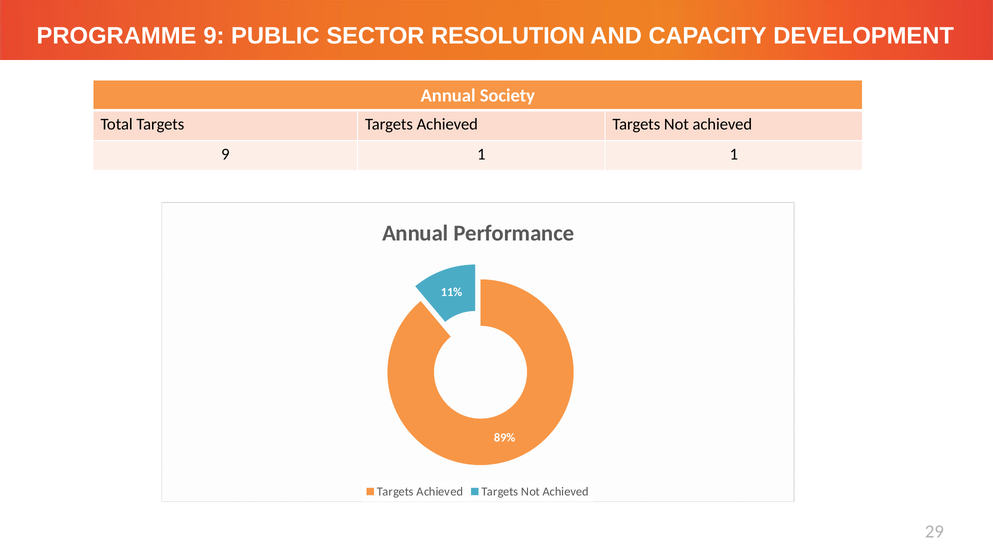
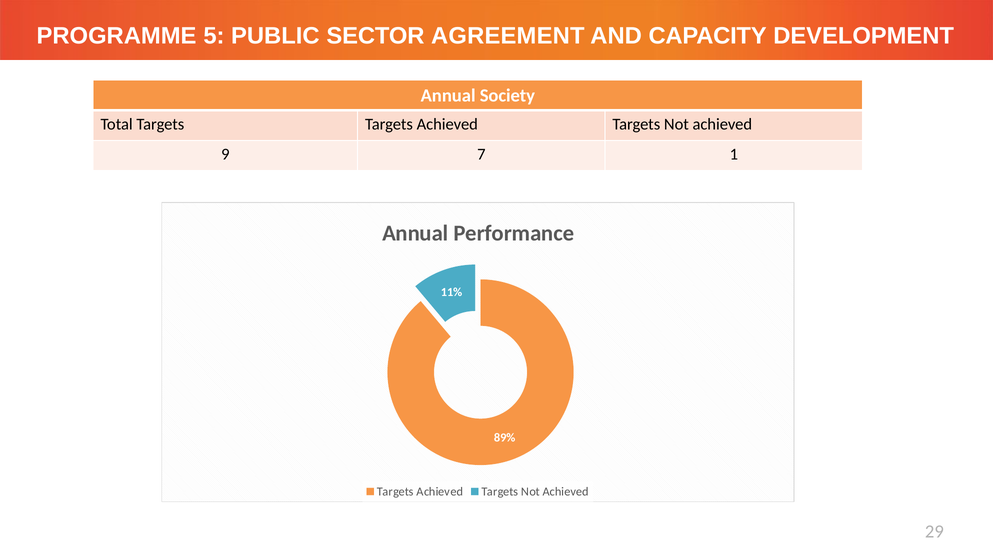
PROGRAMME 9: 9 -> 5 (214, 36)
RESOLUTION: RESOLUTION -> AGREEMENT (508, 36)
9 1: 1 -> 7 (481, 155)
